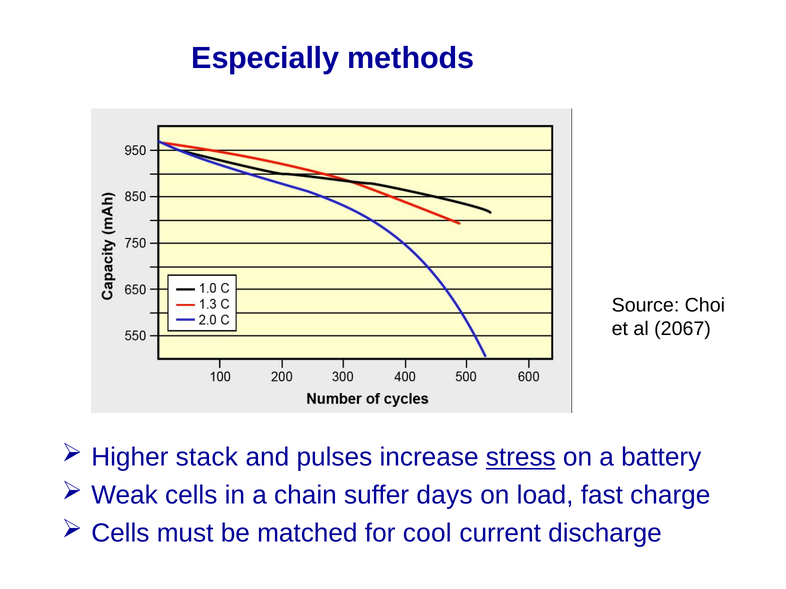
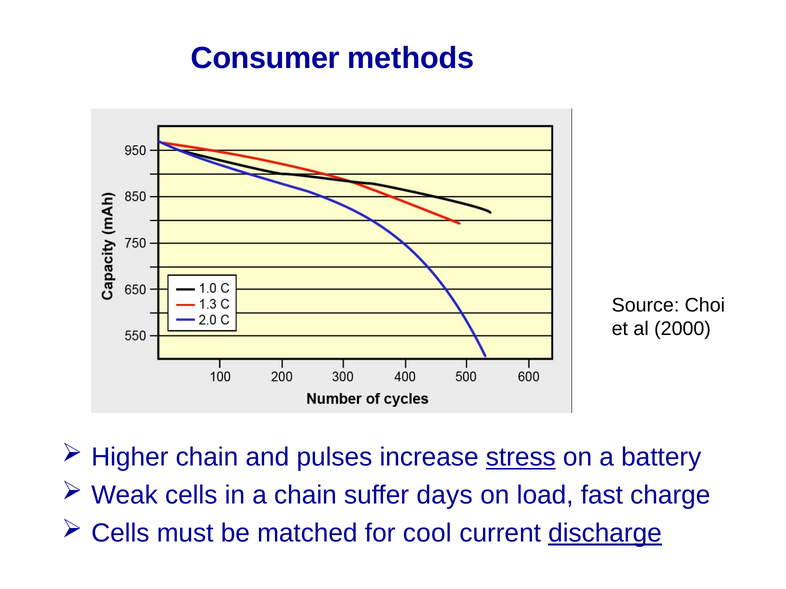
Especially: Especially -> Consumer (265, 58)
2067: 2067 -> 2000 (683, 329)
Higher stack: stack -> chain (207, 458)
discharge underline: none -> present (605, 534)
